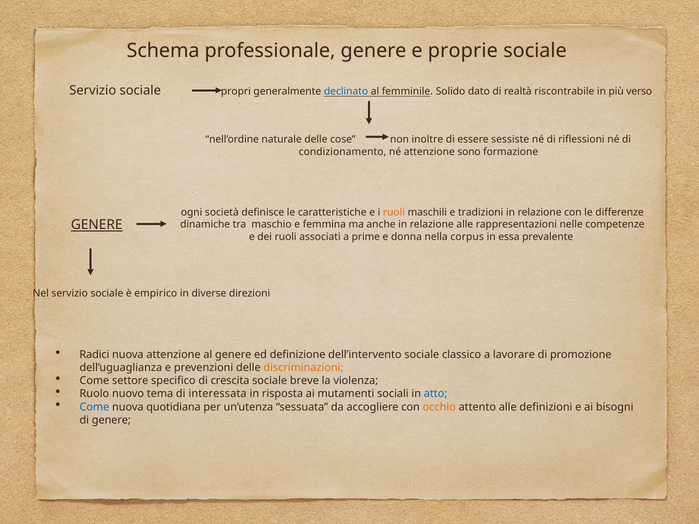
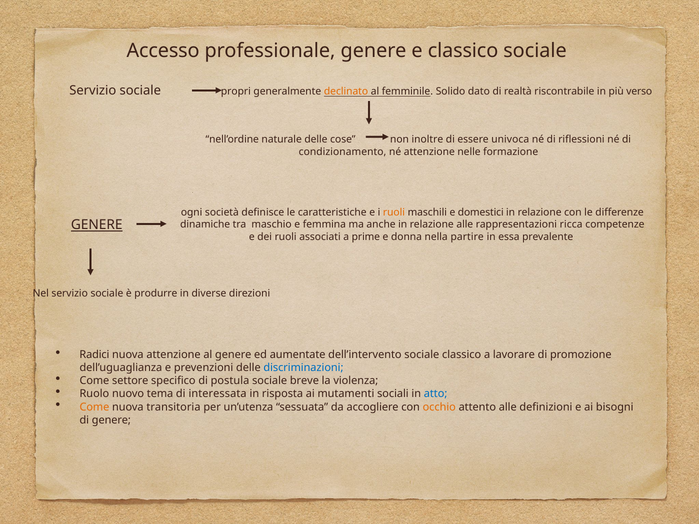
Schema: Schema -> Accesso (163, 51)
e proprie: proprie -> classico (463, 51)
declinato colour: blue -> orange (346, 91)
sessiste: sessiste -> univoca (510, 139)
sono: sono -> nelle (469, 152)
tradizioni: tradizioni -> domestici (481, 212)
nelle: nelle -> ricca (571, 225)
corpus: corpus -> partire (467, 237)
empirico: empirico -> produrre (156, 293)
definizione: definizione -> aumentate (298, 355)
discriminazioni colour: orange -> blue (303, 368)
crescita: crescita -> postula (230, 381)
Come colour: blue -> orange (94, 407)
quotidiana: quotidiana -> transitoria (173, 407)
